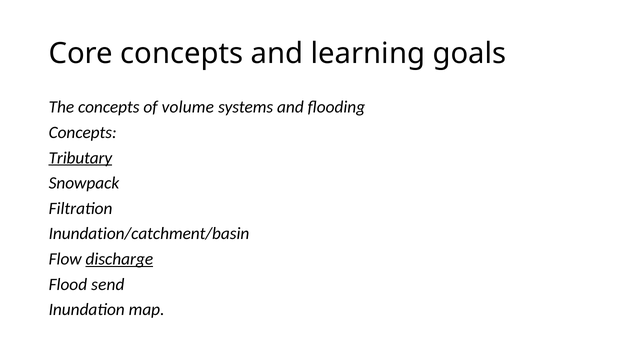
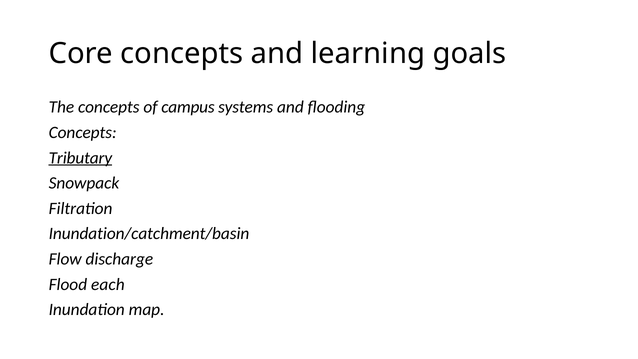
volume: volume -> campus (188, 107)
discharge underline: present -> none (119, 259)
send: send -> each (108, 284)
